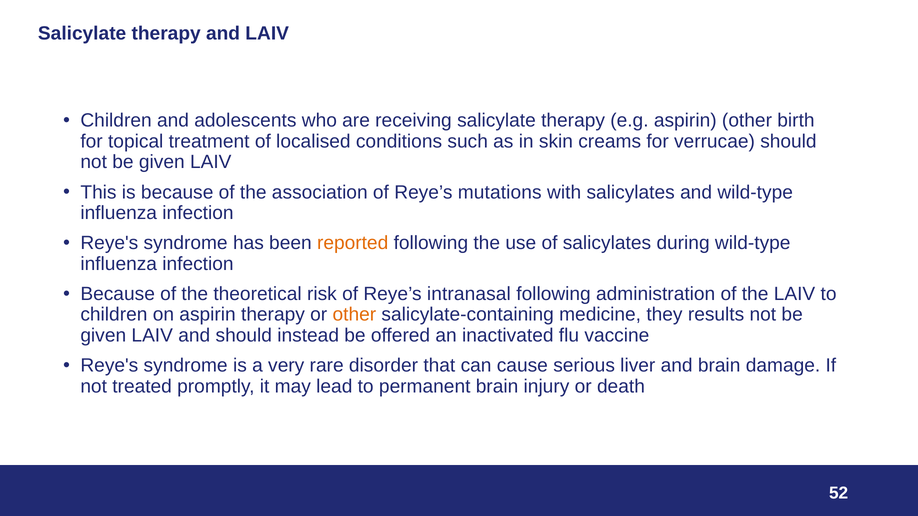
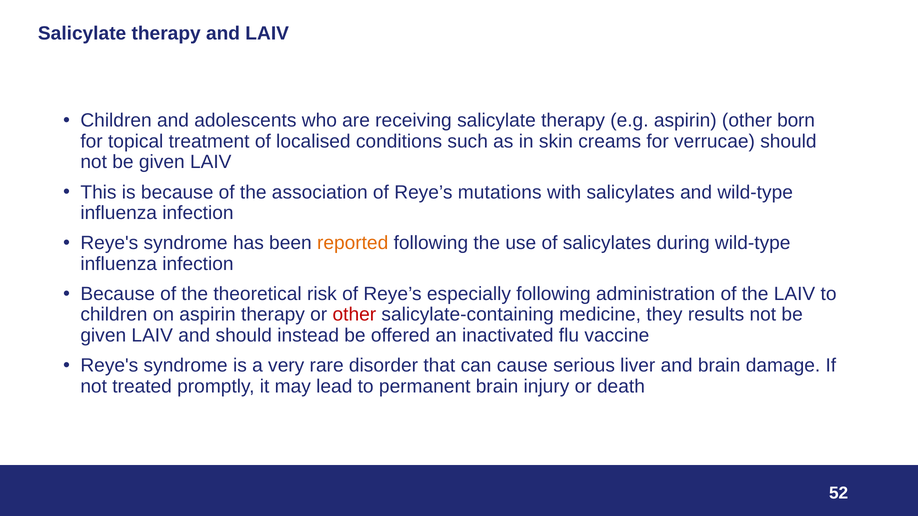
birth: birth -> born (796, 121)
intranasal: intranasal -> especially (469, 294)
other colour: orange -> red (354, 315)
